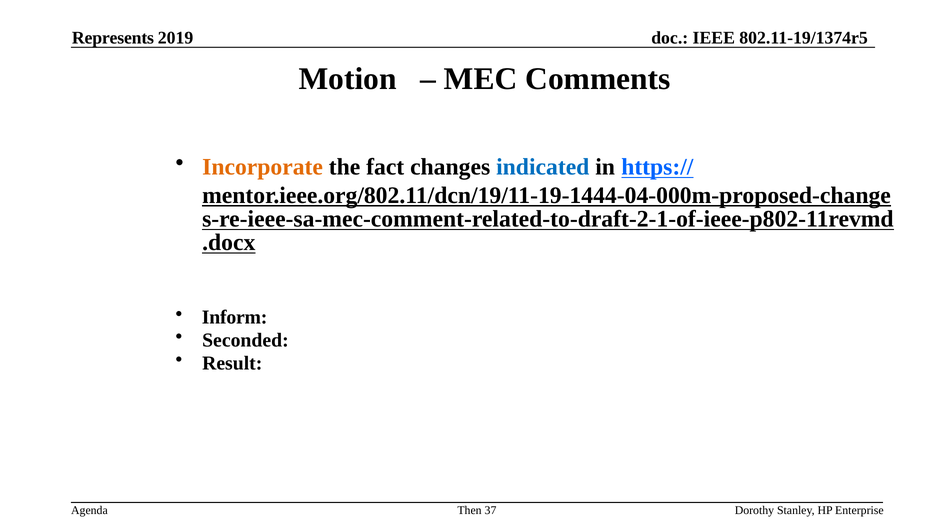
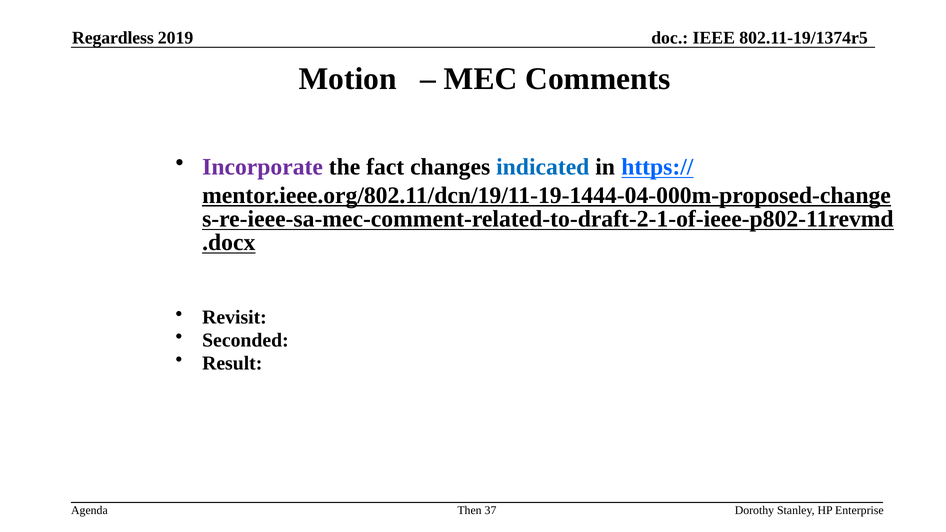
Represents: Represents -> Regardless (113, 38)
Incorporate colour: orange -> purple (263, 167)
Inform: Inform -> Revisit (234, 317)
